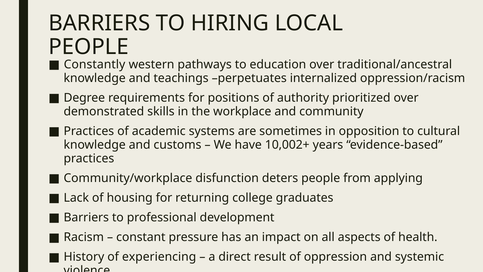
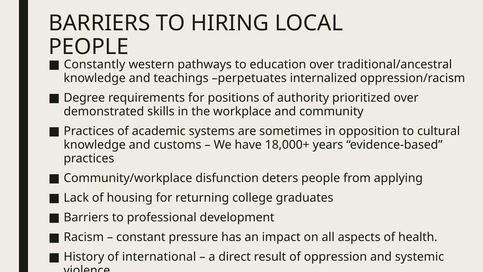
10,002+: 10,002+ -> 18,000+ (287, 145)
experiencing: experiencing -> international (159, 257)
